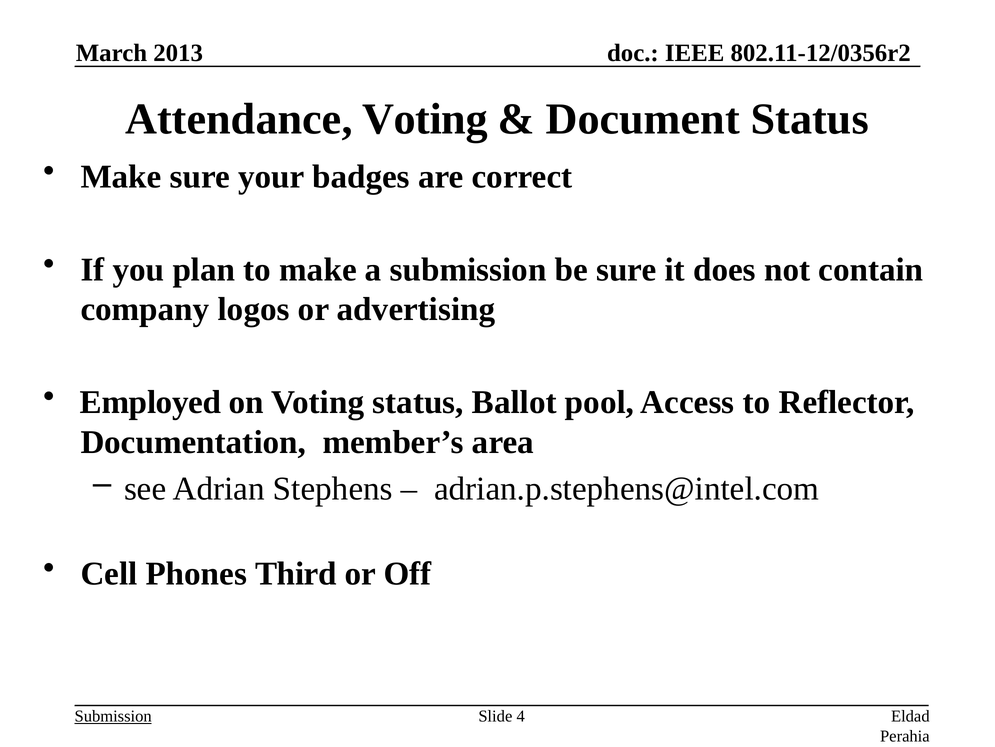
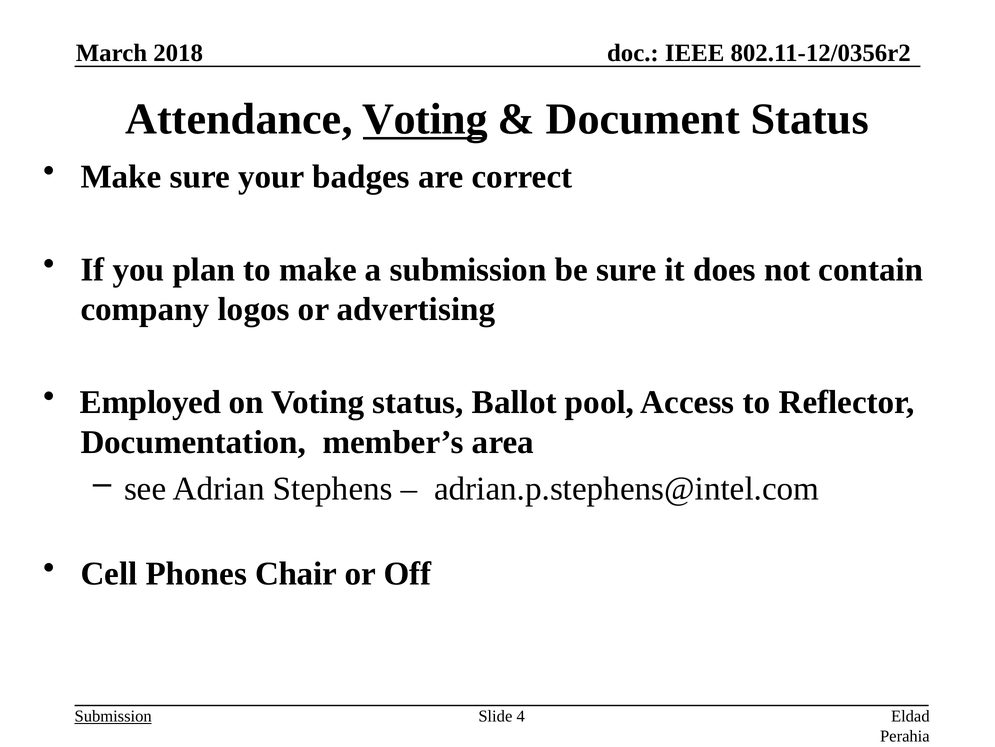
2013: 2013 -> 2018 (178, 53)
Voting underline: none -> present (425, 119)
Third: Third -> Chair (296, 573)
